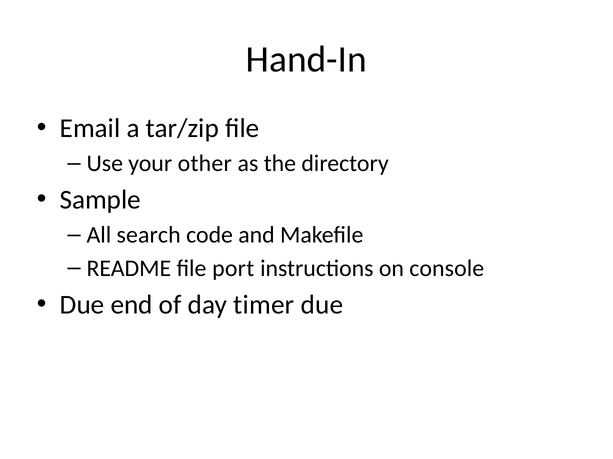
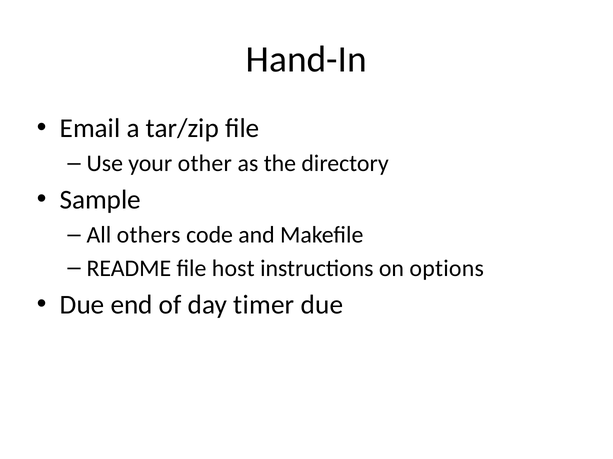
search: search -> others (149, 235)
port: port -> host (233, 269)
console: console -> options (447, 269)
